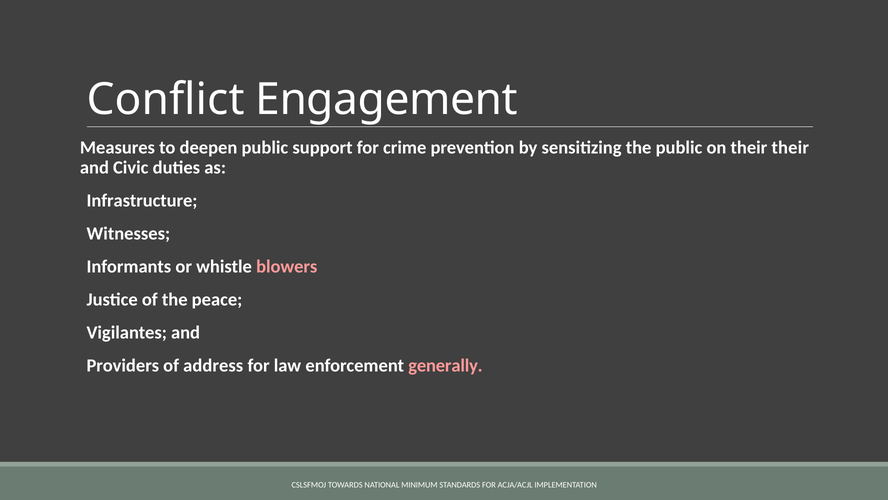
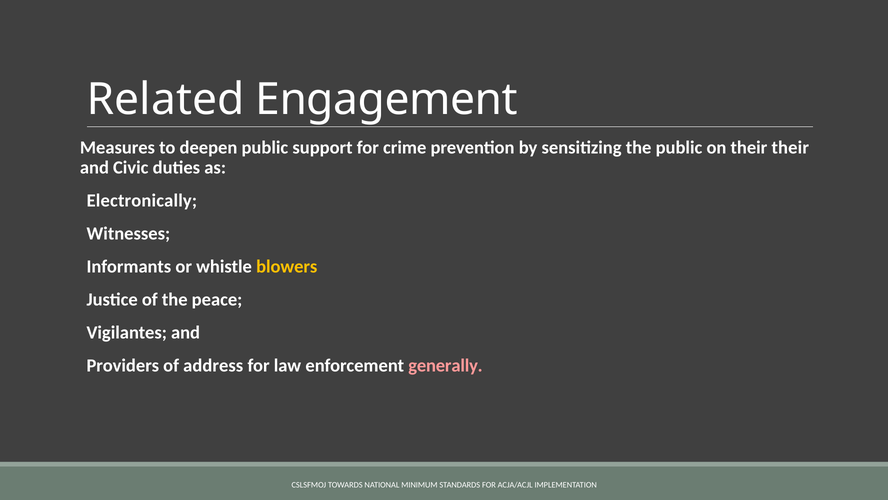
Conflict: Conflict -> Related (166, 99)
Infrastructure: Infrastructure -> Electronically (142, 201)
blowers colour: pink -> yellow (287, 266)
